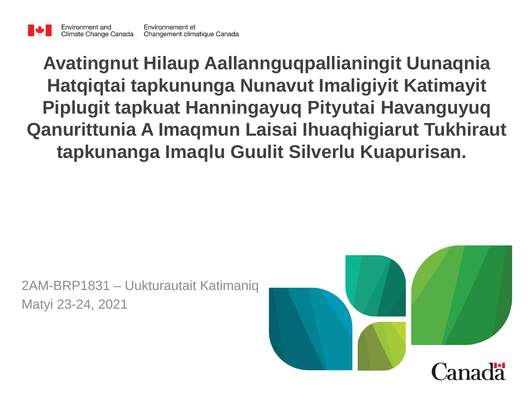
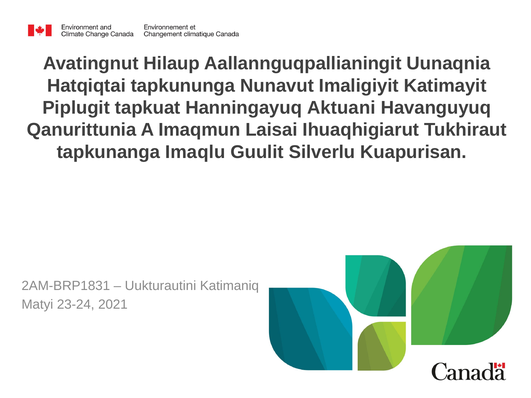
Pityutai: Pityutai -> Aktuani (341, 108)
Uukturautait: Uukturautait -> Uukturautini (160, 286)
